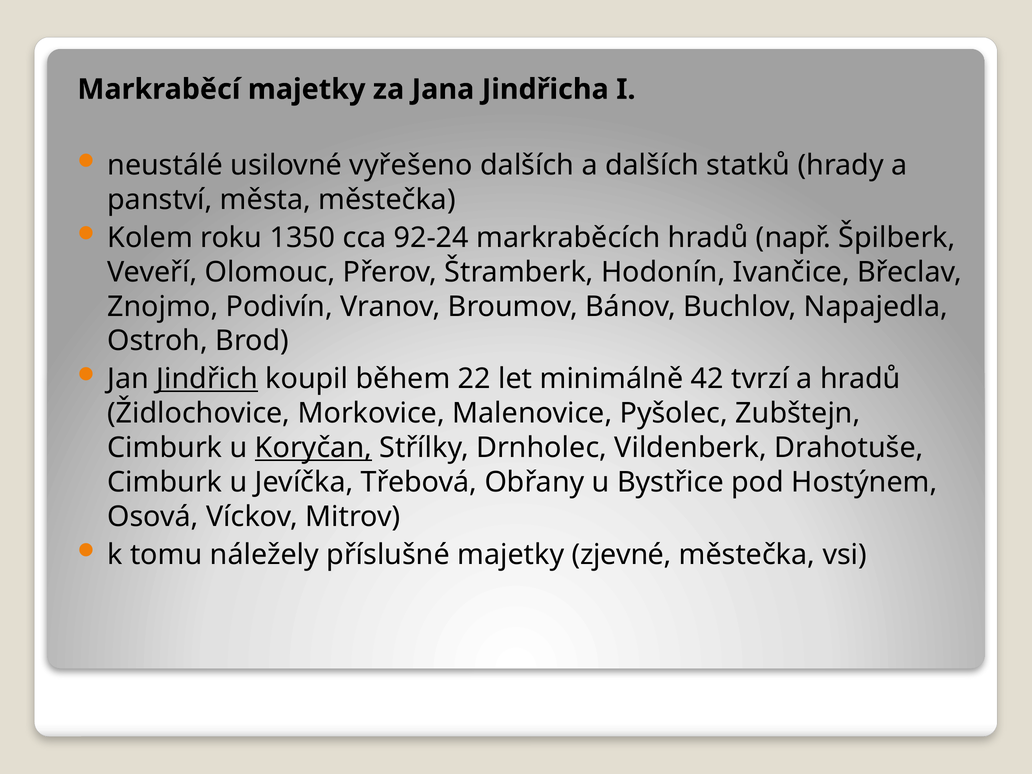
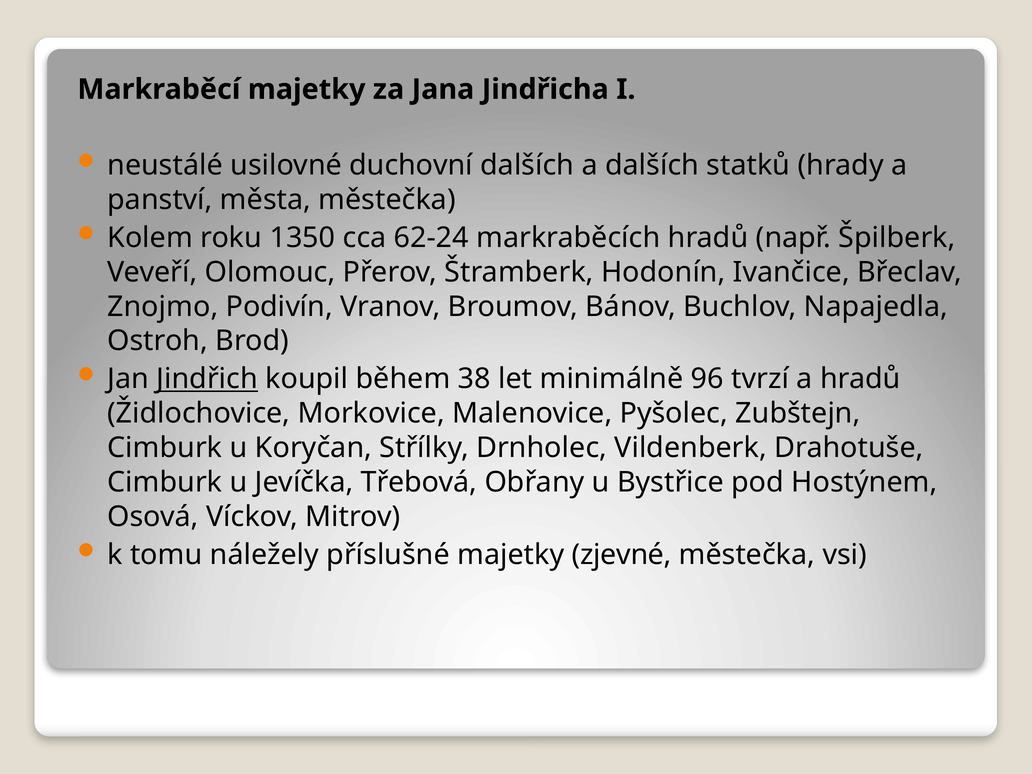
vyřešeno: vyřešeno -> duchovní (411, 165)
92-24: 92-24 -> 62-24 (431, 238)
22: 22 -> 38 (474, 379)
42: 42 -> 96 (707, 379)
Koryčan underline: present -> none (313, 448)
